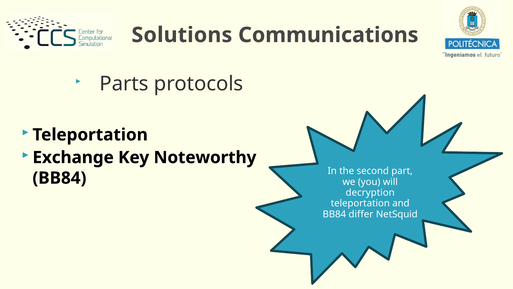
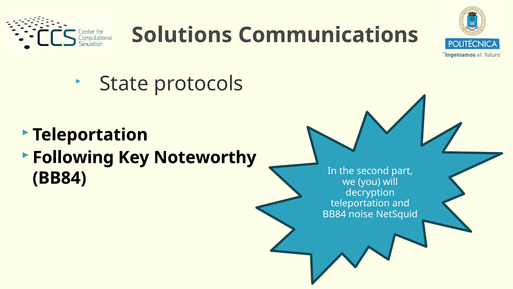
Parts: Parts -> State (124, 84)
Exchange: Exchange -> Following (73, 157)
differ: differ -> noise (361, 214)
